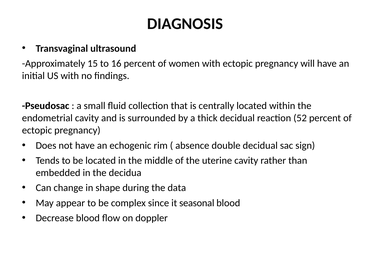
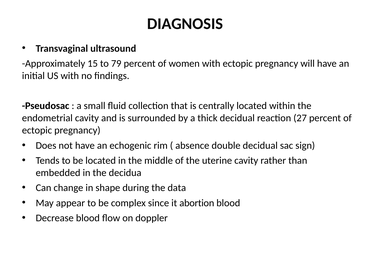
16: 16 -> 79 (116, 63)
52: 52 -> 27 (300, 118)
seasonal: seasonal -> abortion (197, 203)
